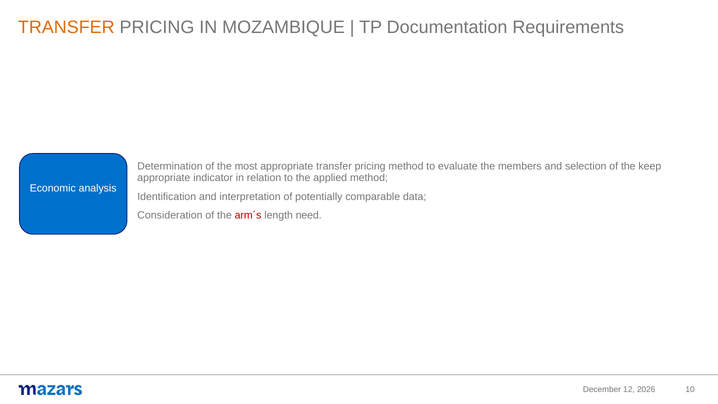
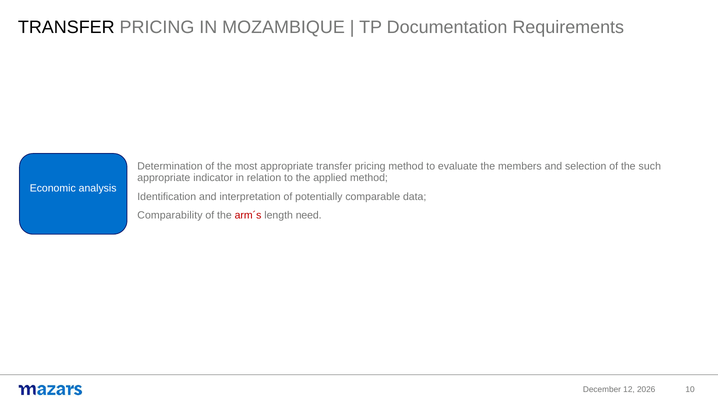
TRANSFER colour: orange -> black (66, 28)
keep: keep -> such (650, 166)
Consideration: Consideration -> Comparability (170, 215)
